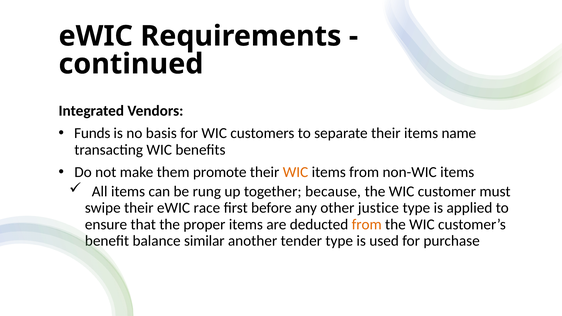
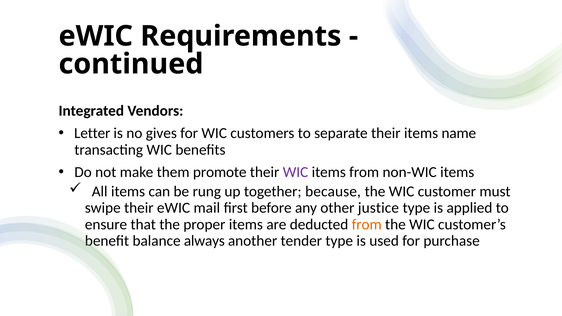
Funds: Funds -> Letter (92, 133)
basis: basis -> gives (161, 133)
WIC colour: orange -> purple (296, 172)
race: race -> mail (207, 208)
similar: similar -> always (204, 241)
